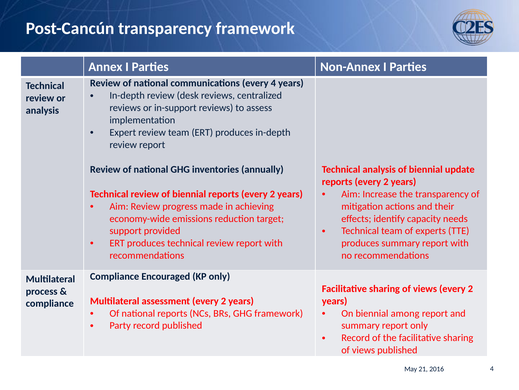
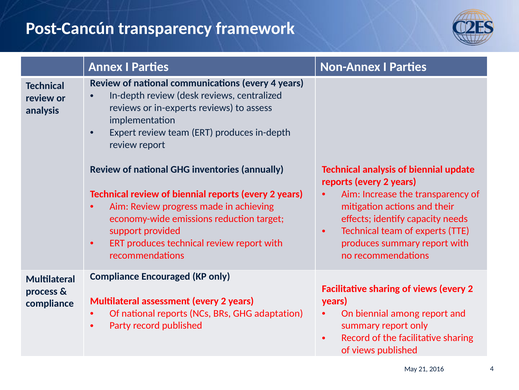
in-support: in-support -> in-experts (175, 108)
GHG framework: framework -> adaptation (279, 313)
